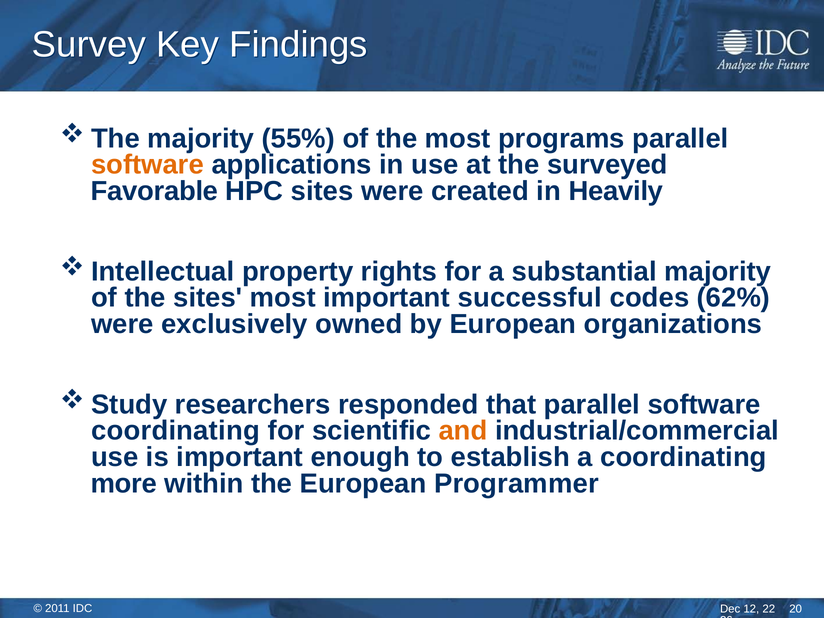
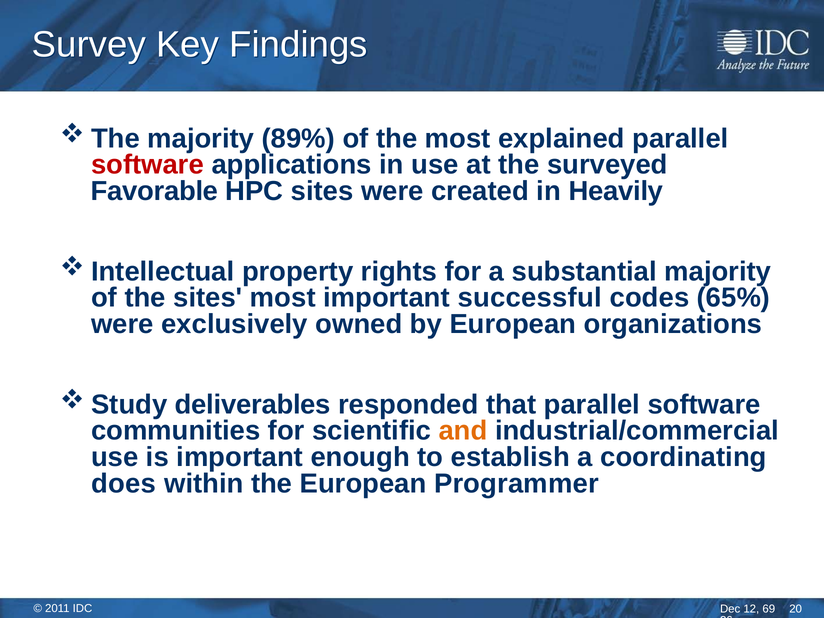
55%: 55% -> 89% (298, 139)
programs: programs -> explained (561, 139)
software colour: orange -> red (148, 165)
62%: 62% -> 65% (733, 298)
researchers: researchers -> deliverables (253, 404)
coordinating: coordinating -> communities (176, 431)
more: more -> does (124, 484)
22: 22 -> 69 (769, 609)
